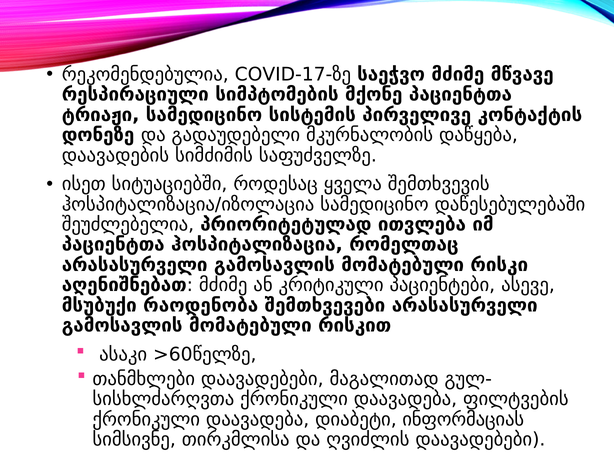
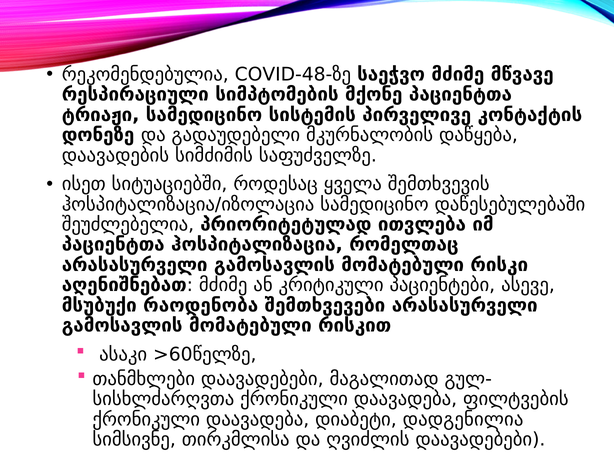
COVID-17-ზე: COVID-17-ზე -> COVID-48-ზე (293, 74)
ინფორმაციას: ინფორმაციას -> დადგენილია (463, 420)
